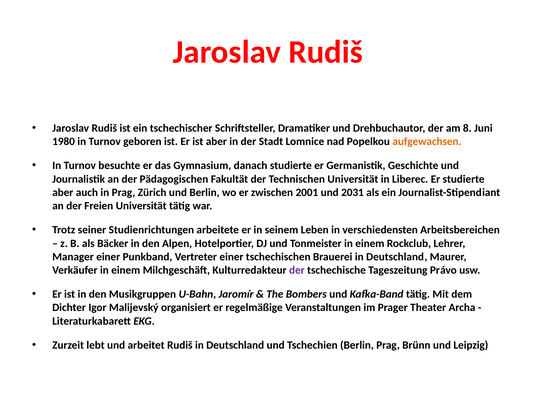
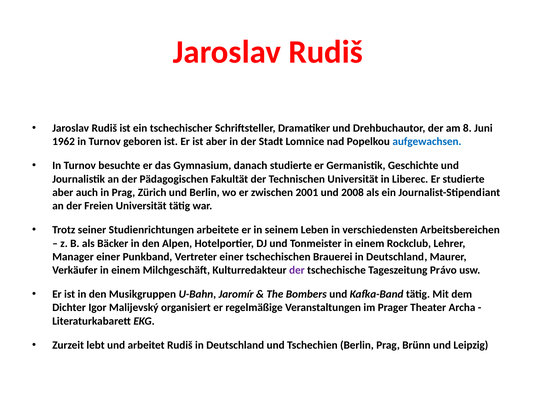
1980: 1980 -> 1962 (64, 141)
aufgewachsen colour: orange -> blue (427, 141)
2031: 2031 -> 2008 (353, 192)
